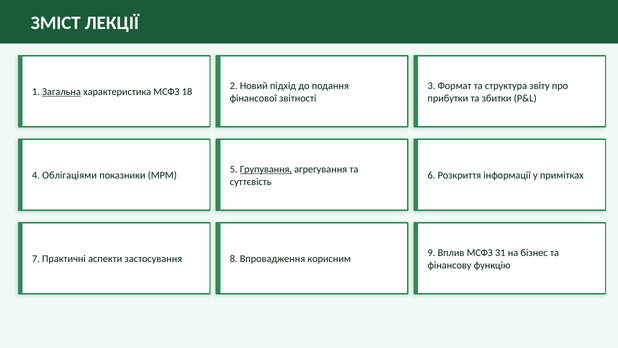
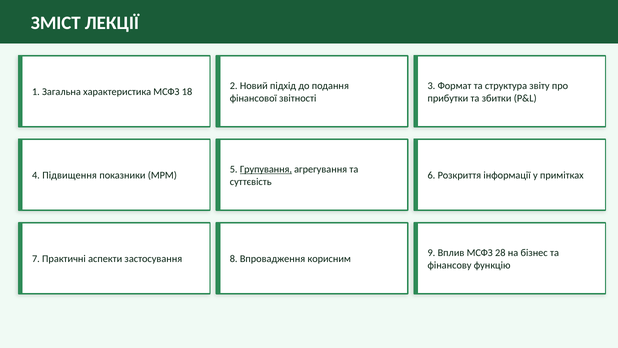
Загальна underline: present -> none (62, 92)
Облігаціями: Облігаціями -> Підвищення (70, 175)
31: 31 -> 28 (500, 253)
